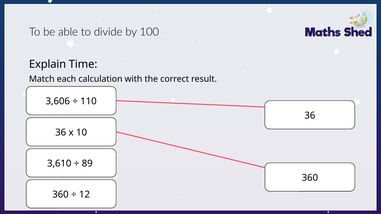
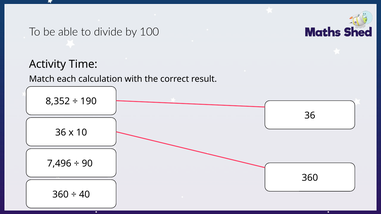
Explain: Explain -> Activity (48, 64)
3,606: 3,606 -> 8,352 (58, 101)
110: 110 -> 190 (88, 101)
3,610: 3,610 -> 7,496 (59, 164)
89: 89 -> 90 (87, 164)
12: 12 -> 40 (84, 195)
